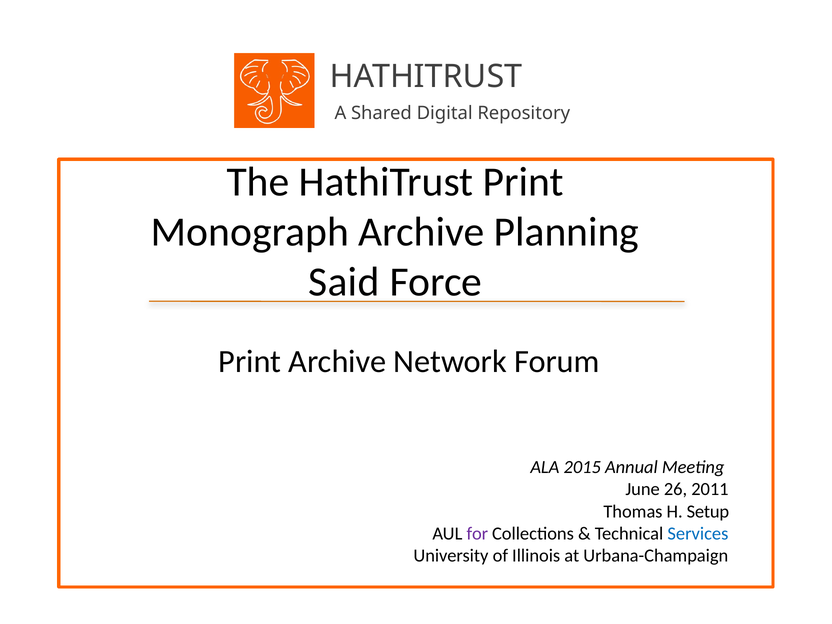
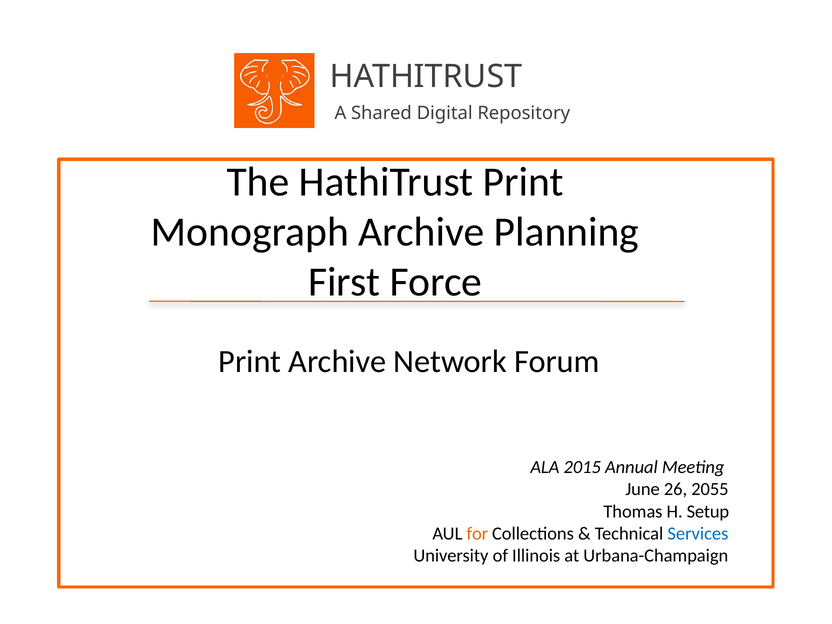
Said: Said -> First (344, 282)
2011: 2011 -> 2055 (710, 489)
for colour: purple -> orange (477, 534)
